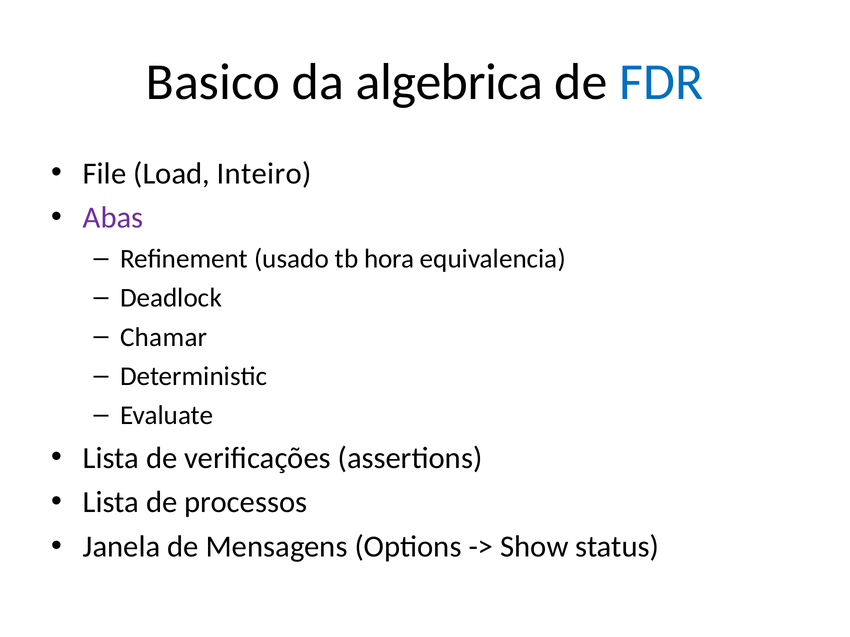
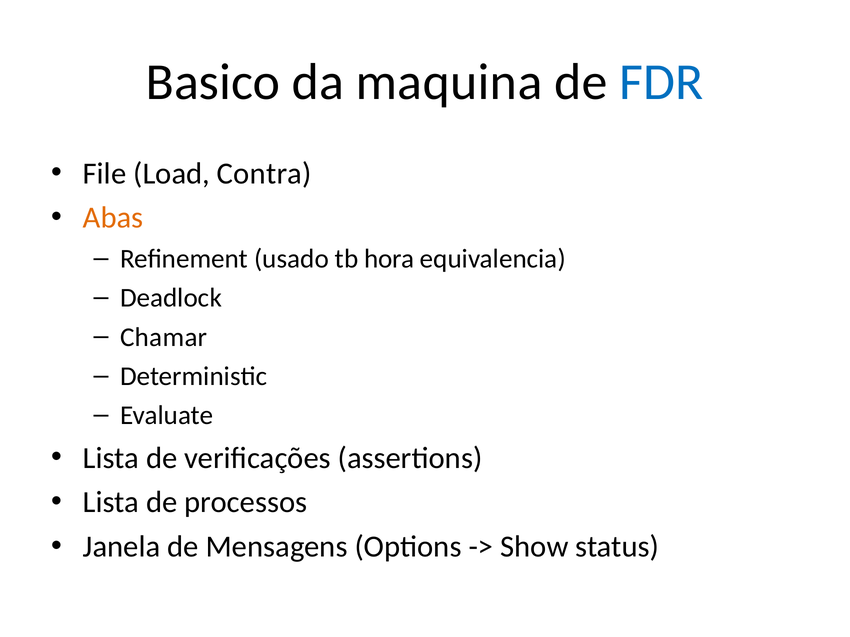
algebrica: algebrica -> maquina (449, 82)
Inteiro: Inteiro -> Contra (264, 174)
Abas colour: purple -> orange (113, 218)
